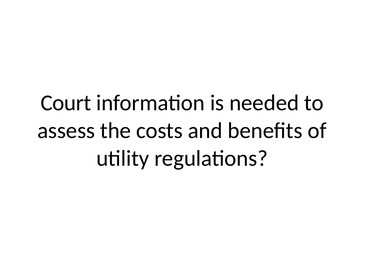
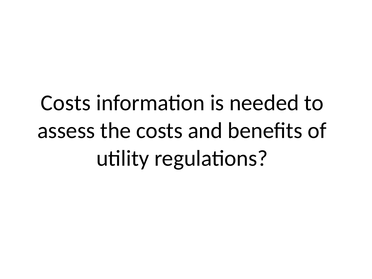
Court: Court -> Costs (66, 103)
